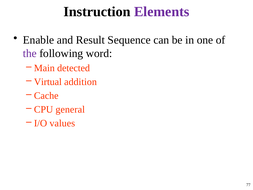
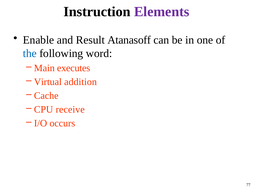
Sequence: Sequence -> Atanasoff (129, 40)
the colour: purple -> blue (30, 53)
detected: detected -> executes (74, 68)
general: general -> receive (70, 109)
values: values -> occurs (62, 123)
